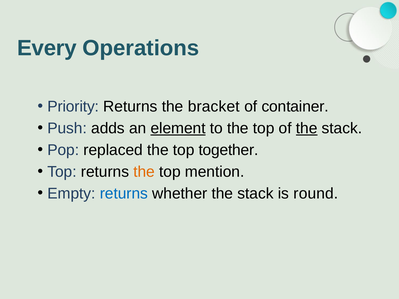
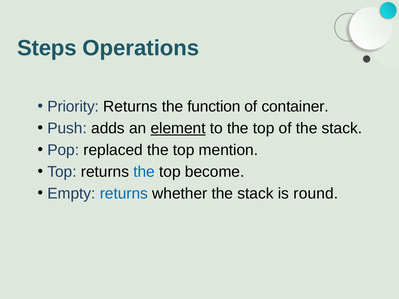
Every: Every -> Steps (47, 48)
bracket: bracket -> function (214, 107)
the underline: present -> none (307, 128)
together: together -> mention (228, 150)
the colour: orange -> blue (144, 172)
mention: mention -> become (215, 172)
